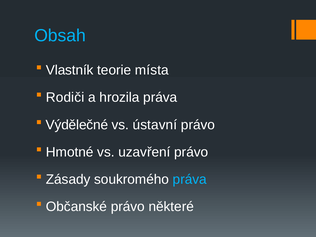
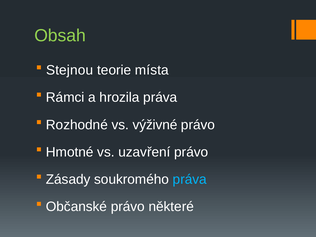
Obsah colour: light blue -> light green (60, 36)
Vlastník: Vlastník -> Stejnou (70, 70)
Rodiči: Rodiči -> Rámci (65, 97)
Výdělečné: Výdělečné -> Rozhodné (77, 125)
ústavní: ústavní -> výživné (155, 125)
